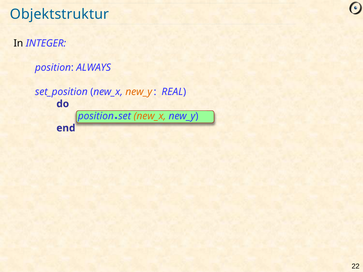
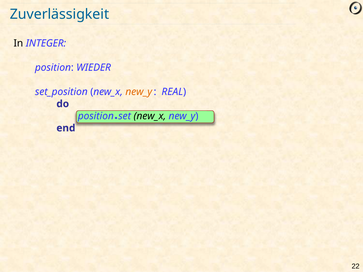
Objektstruktur: Objektstruktur -> Zuverlässigkeit (60, 14)
ALWAYS: ALWAYS -> WIEDER (94, 68)
new_x colour: orange -> black (150, 116)
